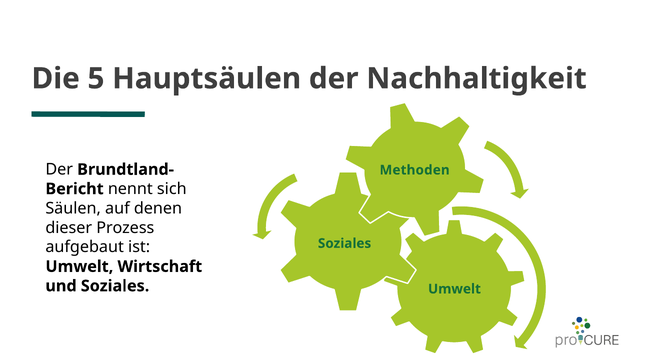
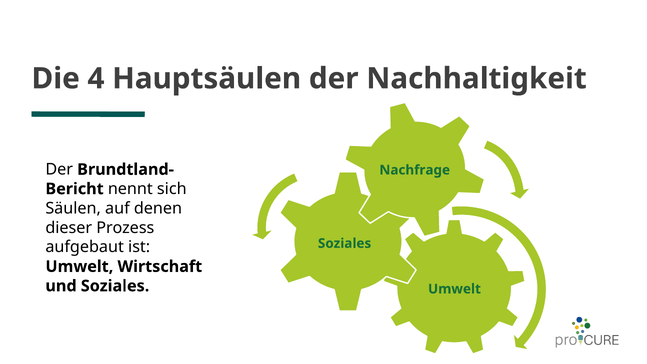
5: 5 -> 4 (96, 79)
Methoden: Methoden -> Nachfrage (415, 170)
